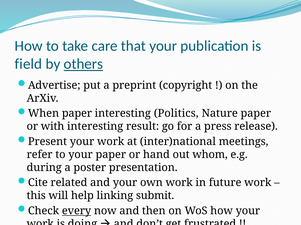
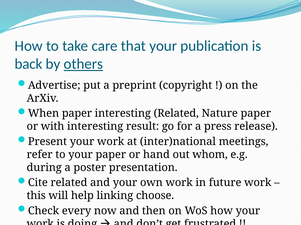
field: field -> back (29, 64)
interesting Politics: Politics -> Related (176, 114)
submit: submit -> choose (155, 196)
every underline: present -> none (77, 212)
